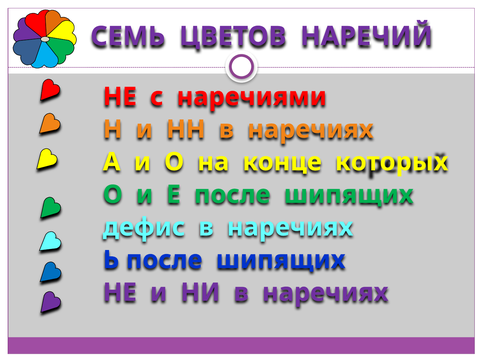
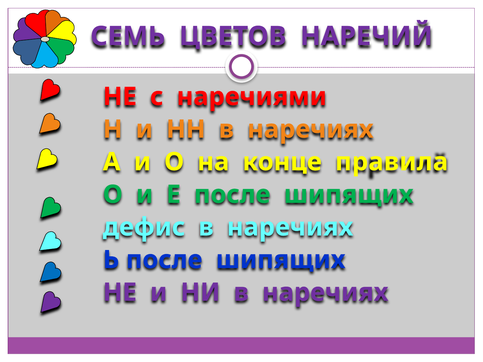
которых: которых -> правила (392, 162)
